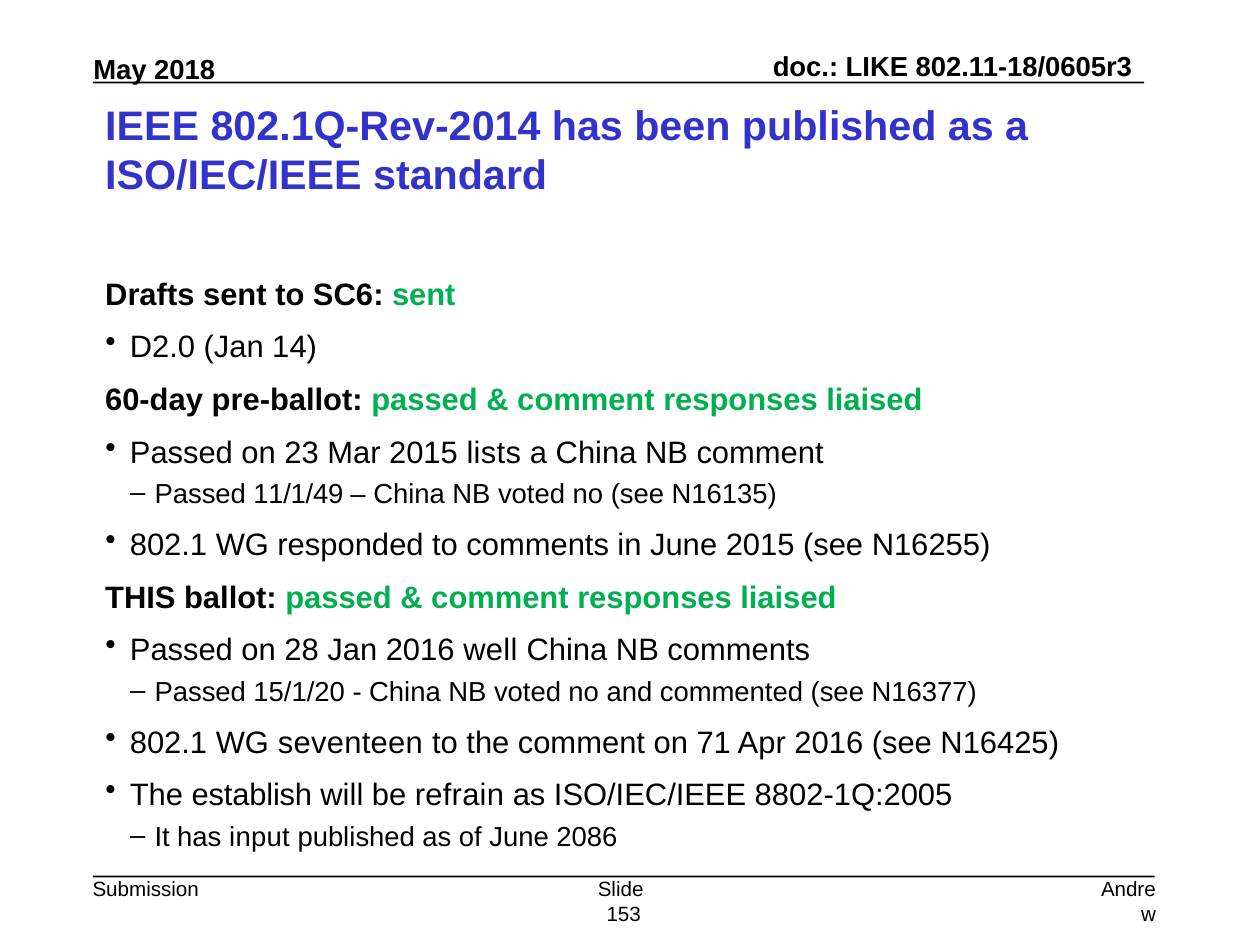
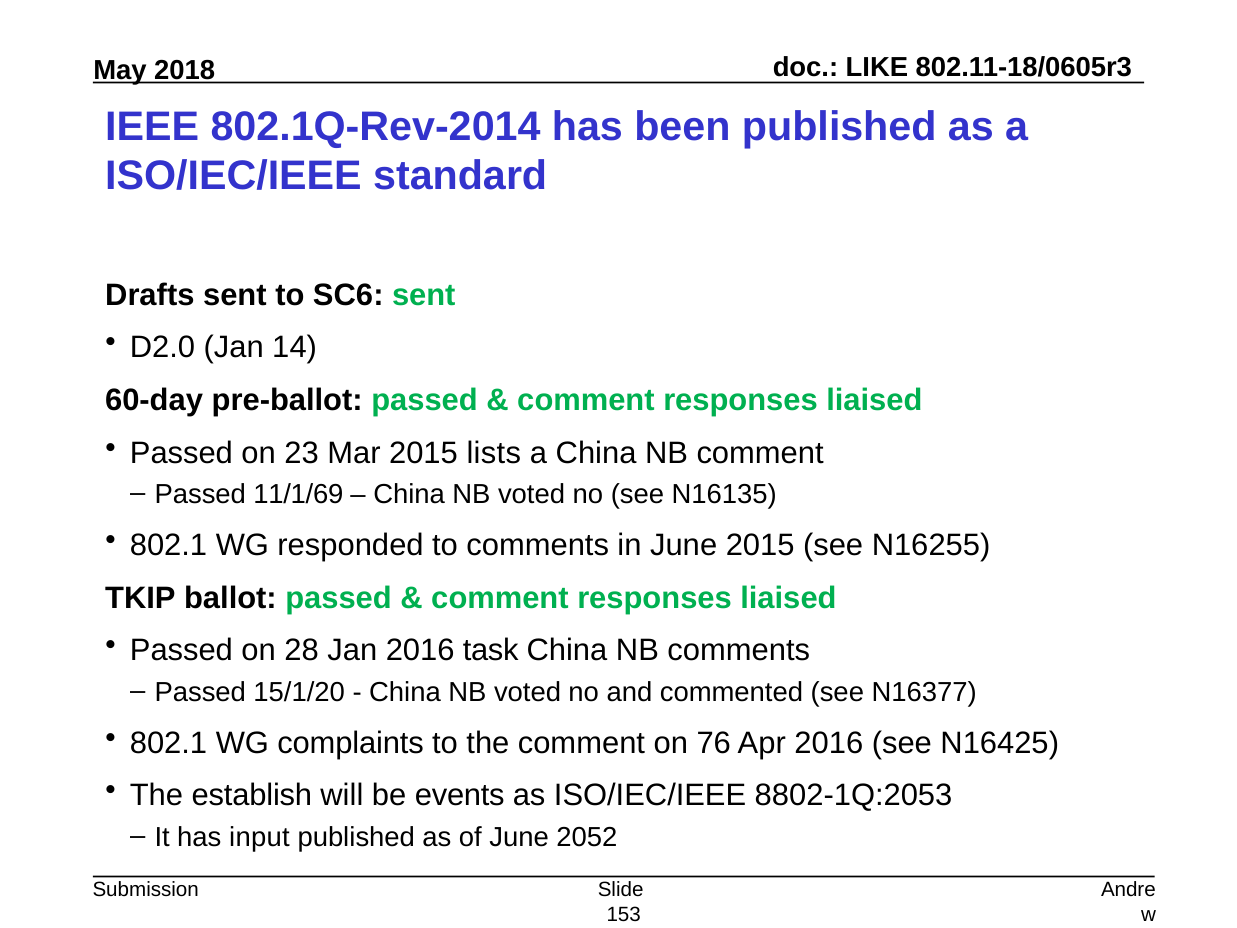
11/1/49: 11/1/49 -> 11/1/69 (298, 494)
THIS: THIS -> TKIP (140, 598)
well: well -> task (491, 650)
seventeen: seventeen -> complaints (351, 743)
71: 71 -> 76 (714, 743)
refrain: refrain -> events (460, 795)
8802-1Q:2005: 8802-1Q:2005 -> 8802-1Q:2053 (854, 795)
2086: 2086 -> 2052 (587, 837)
